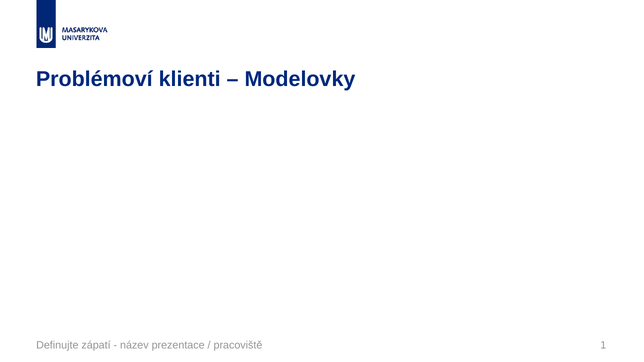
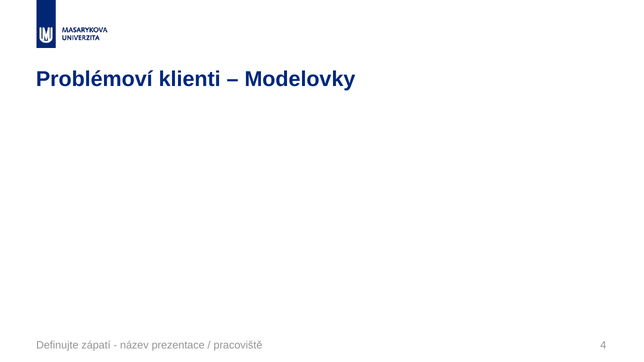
1: 1 -> 4 (603, 345)
